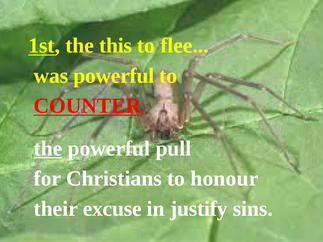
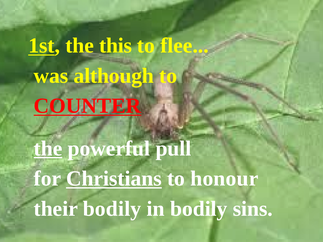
was powerful: powerful -> although (114, 76)
Christians underline: none -> present (114, 179)
their excuse: excuse -> bodily (112, 209)
in justify: justify -> bodily (199, 209)
